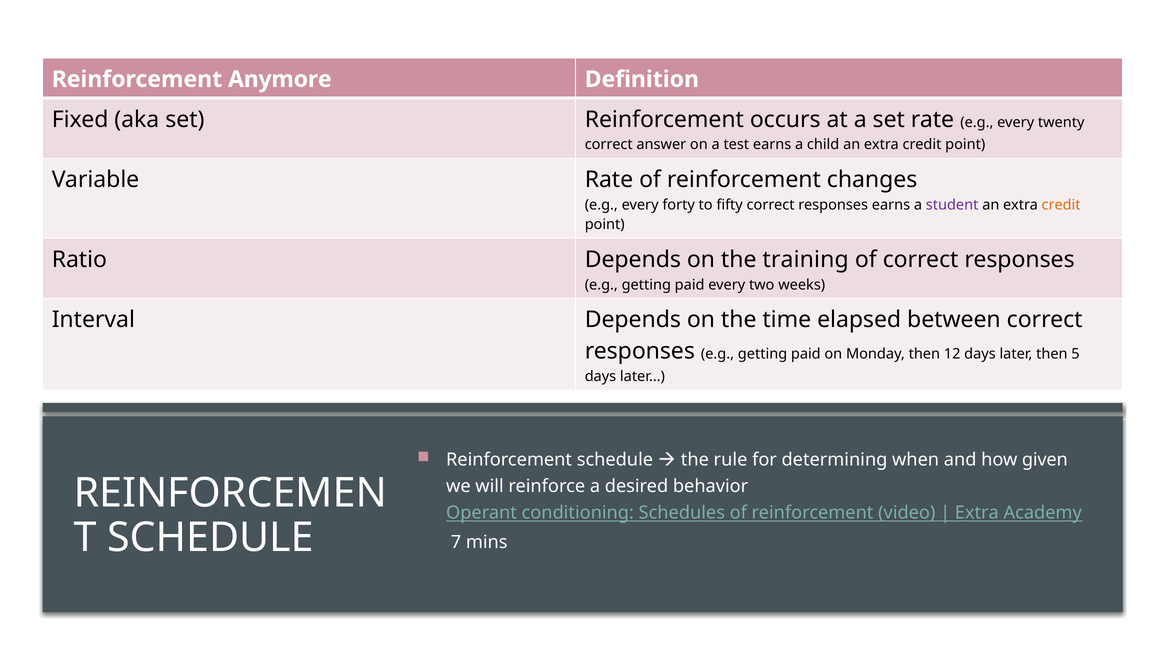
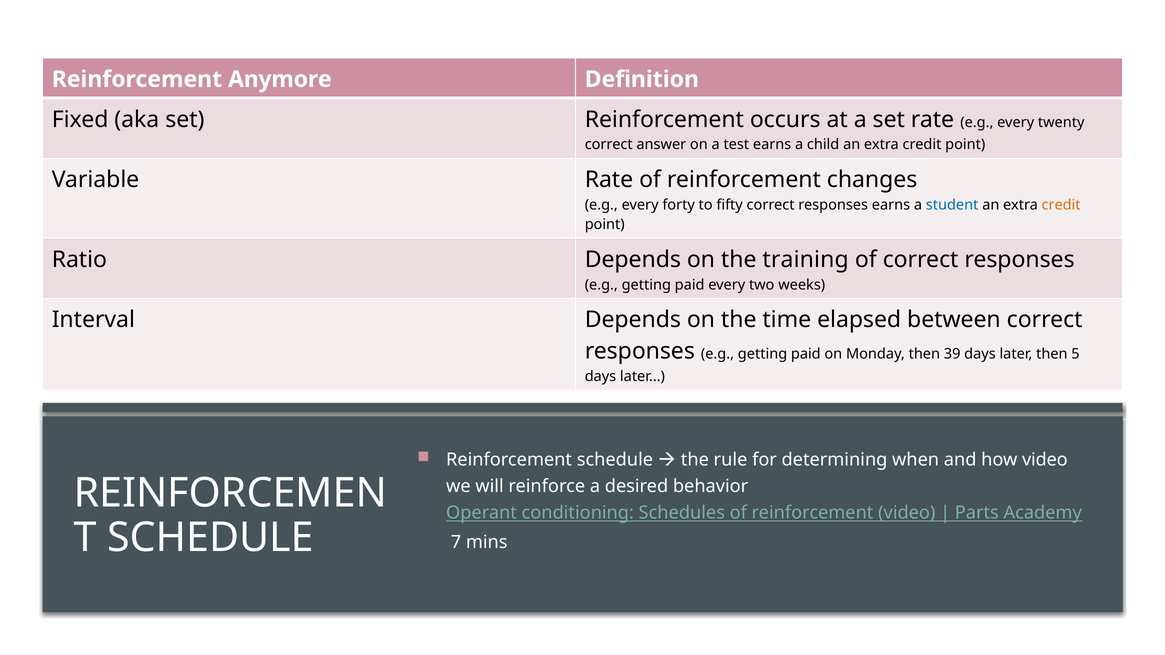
student colour: purple -> blue (952, 205)
12: 12 -> 39 (952, 354)
how given: given -> video (1045, 460)
Extra: Extra -> Parts (977, 513)
